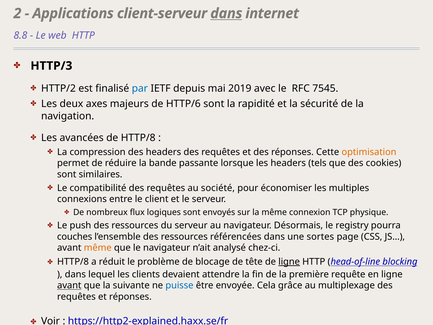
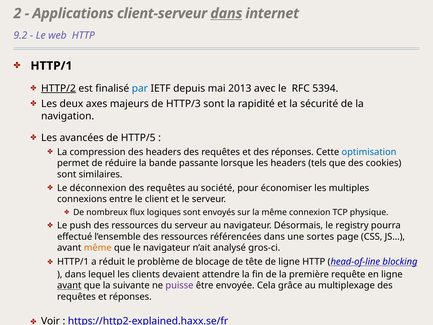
8.8: 8.8 -> 9.2 (20, 35)
HTTP/3: HTTP/3 -> HTTP/1 (51, 66)
HTTP/2 underline: none -> present (58, 88)
2019: 2019 -> 2013 (240, 88)
7545: 7545 -> 5394 (325, 88)
HTTP/6: HTTP/6 -> HTTP/3 (183, 104)
de HTTP/8: HTTP/8 -> HTTP/5 (138, 138)
optimisation colour: orange -> blue (369, 152)
compatibilité: compatibilité -> déconnexion (98, 188)
couches: couches -> effectué (75, 237)
chez-ci: chez-ci -> gros-ci (264, 248)
HTTP/8: HTTP/8 -> HTTP/1 (73, 261)
ligne underline: present -> none (289, 261)
puisse colour: blue -> purple (179, 285)
